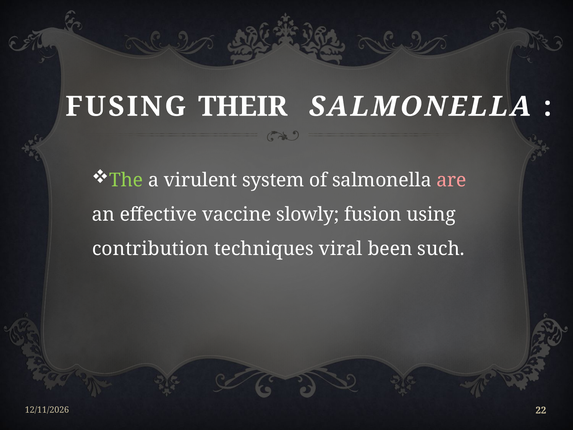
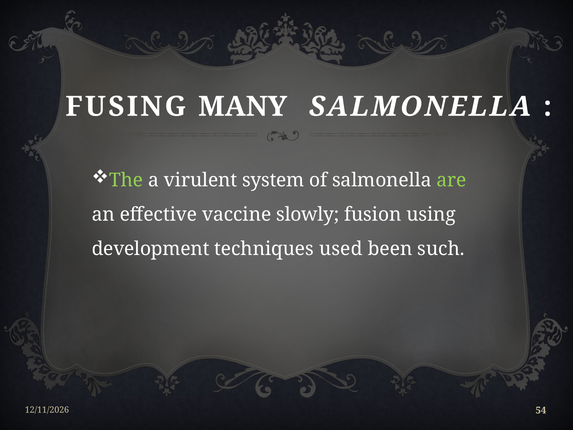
THEIR: THEIR -> MANY (243, 106)
are colour: pink -> light green (451, 180)
contribution: contribution -> development (151, 249)
viral: viral -> used (341, 249)
22: 22 -> 54 (541, 410)
